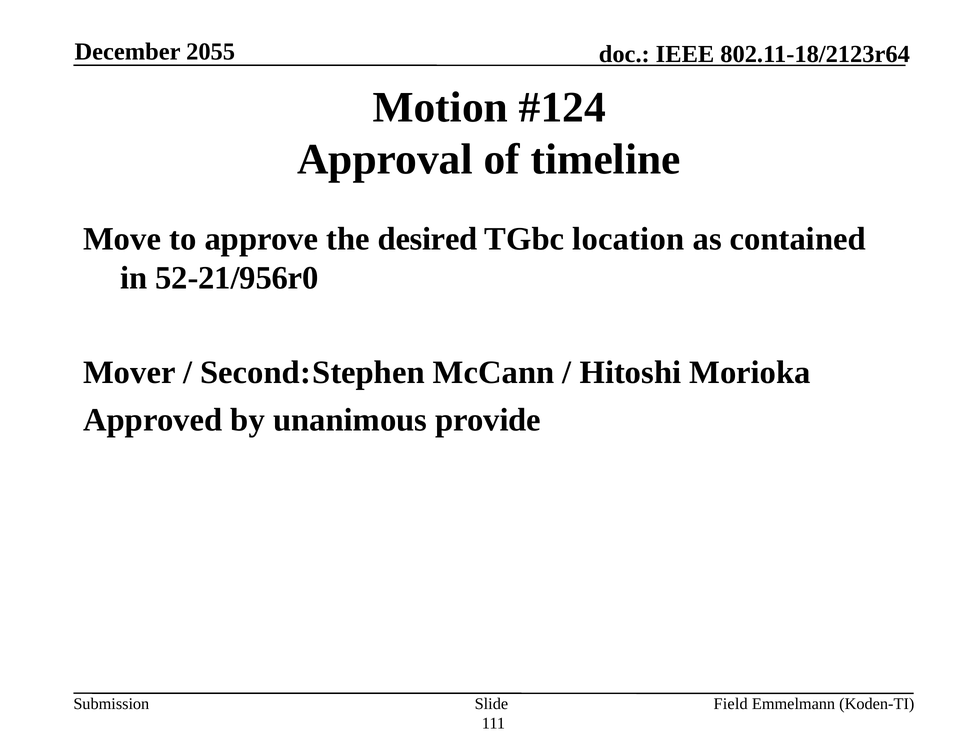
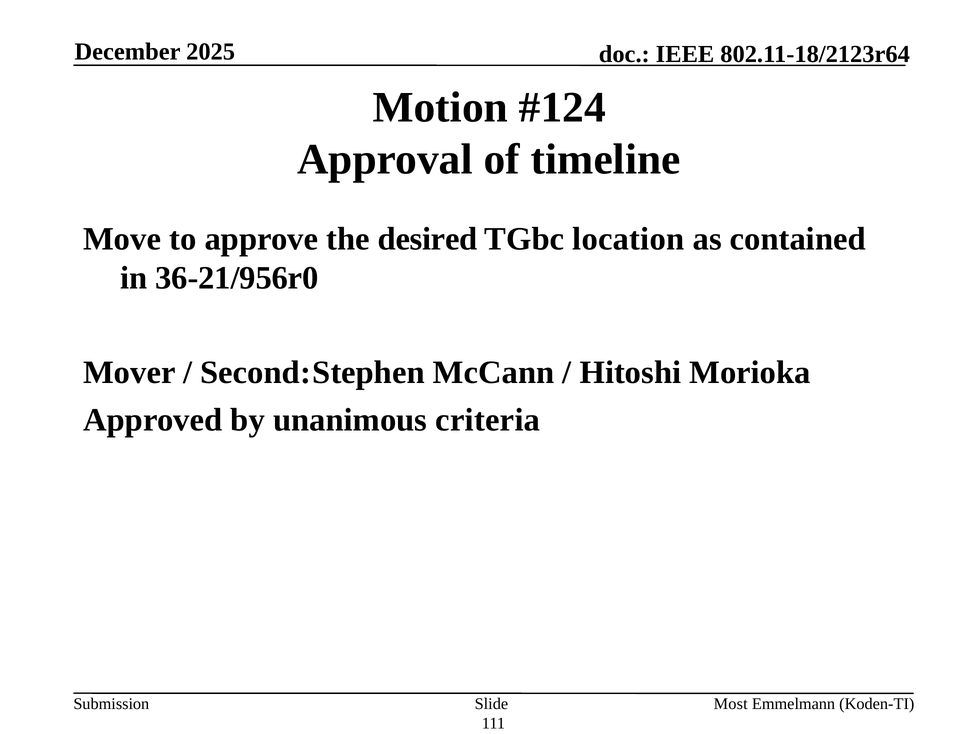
2055: 2055 -> 2025 (211, 52)
52-21/956r0: 52-21/956r0 -> 36-21/956r0 (237, 278)
provide: provide -> criteria (488, 420)
Field: Field -> Most (731, 704)
